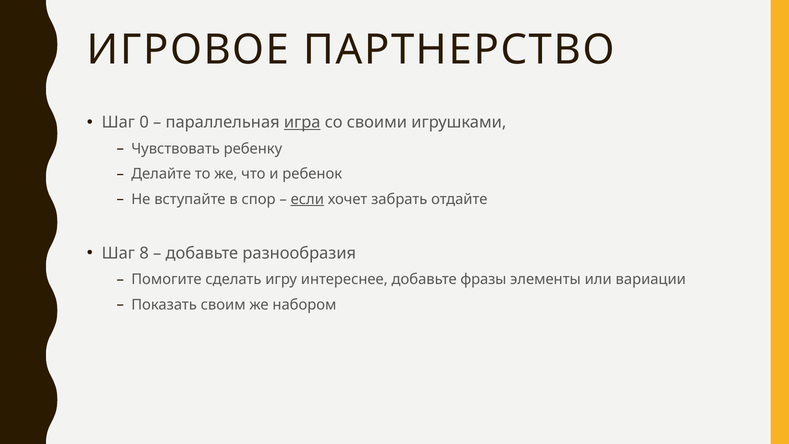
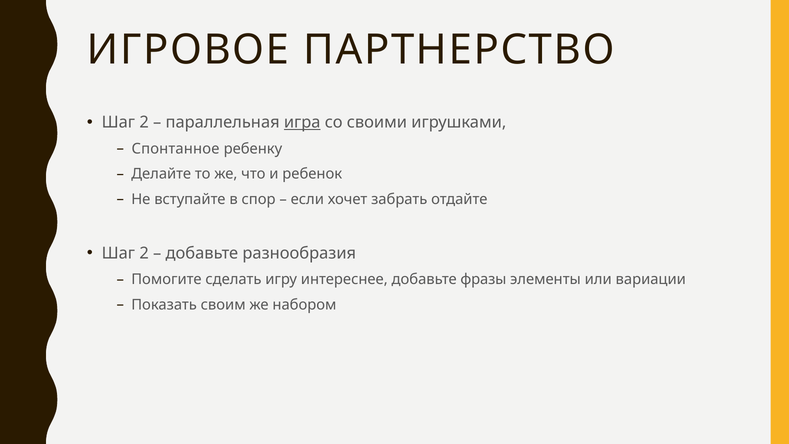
0: 0 -> 2 (144, 122)
Чувствовать: Чувствовать -> Спонтанное (175, 149)
если underline: present -> none (307, 199)
8: 8 -> 2 (144, 253)
